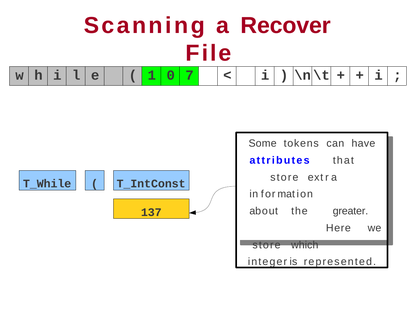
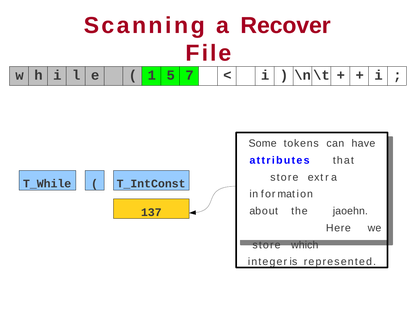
0: 0 -> 5 (171, 75)
greater: greater -> jaoehn (350, 211)
